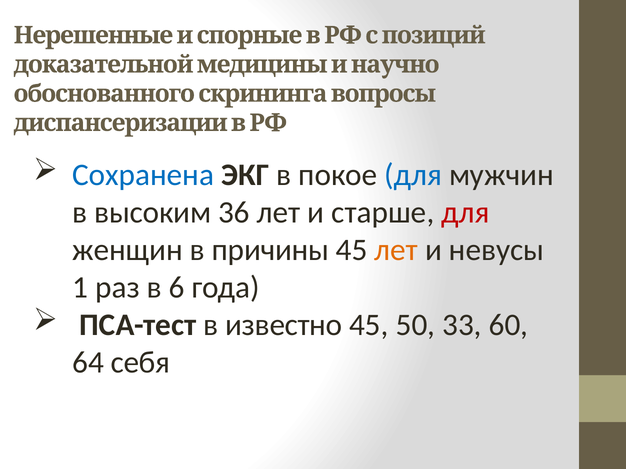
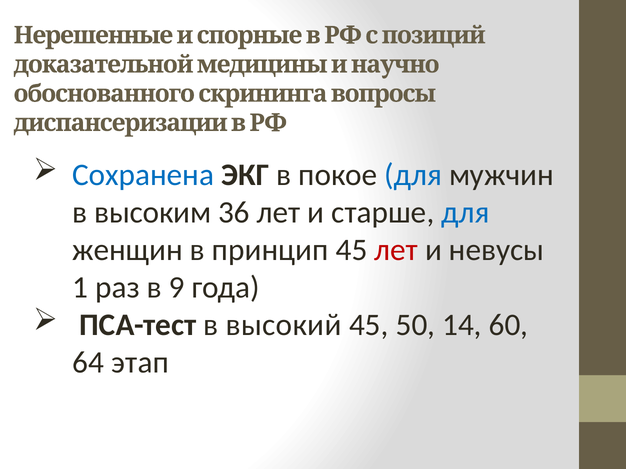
для colour: red -> blue (465, 213)
причины: причины -> принцип (270, 250)
лет colour: orange -> red (396, 250)
6: 6 -> 9 (177, 288)
известно: известно -> высокий (284, 325)
33: 33 -> 14 (462, 325)
себя: себя -> этап (140, 363)
